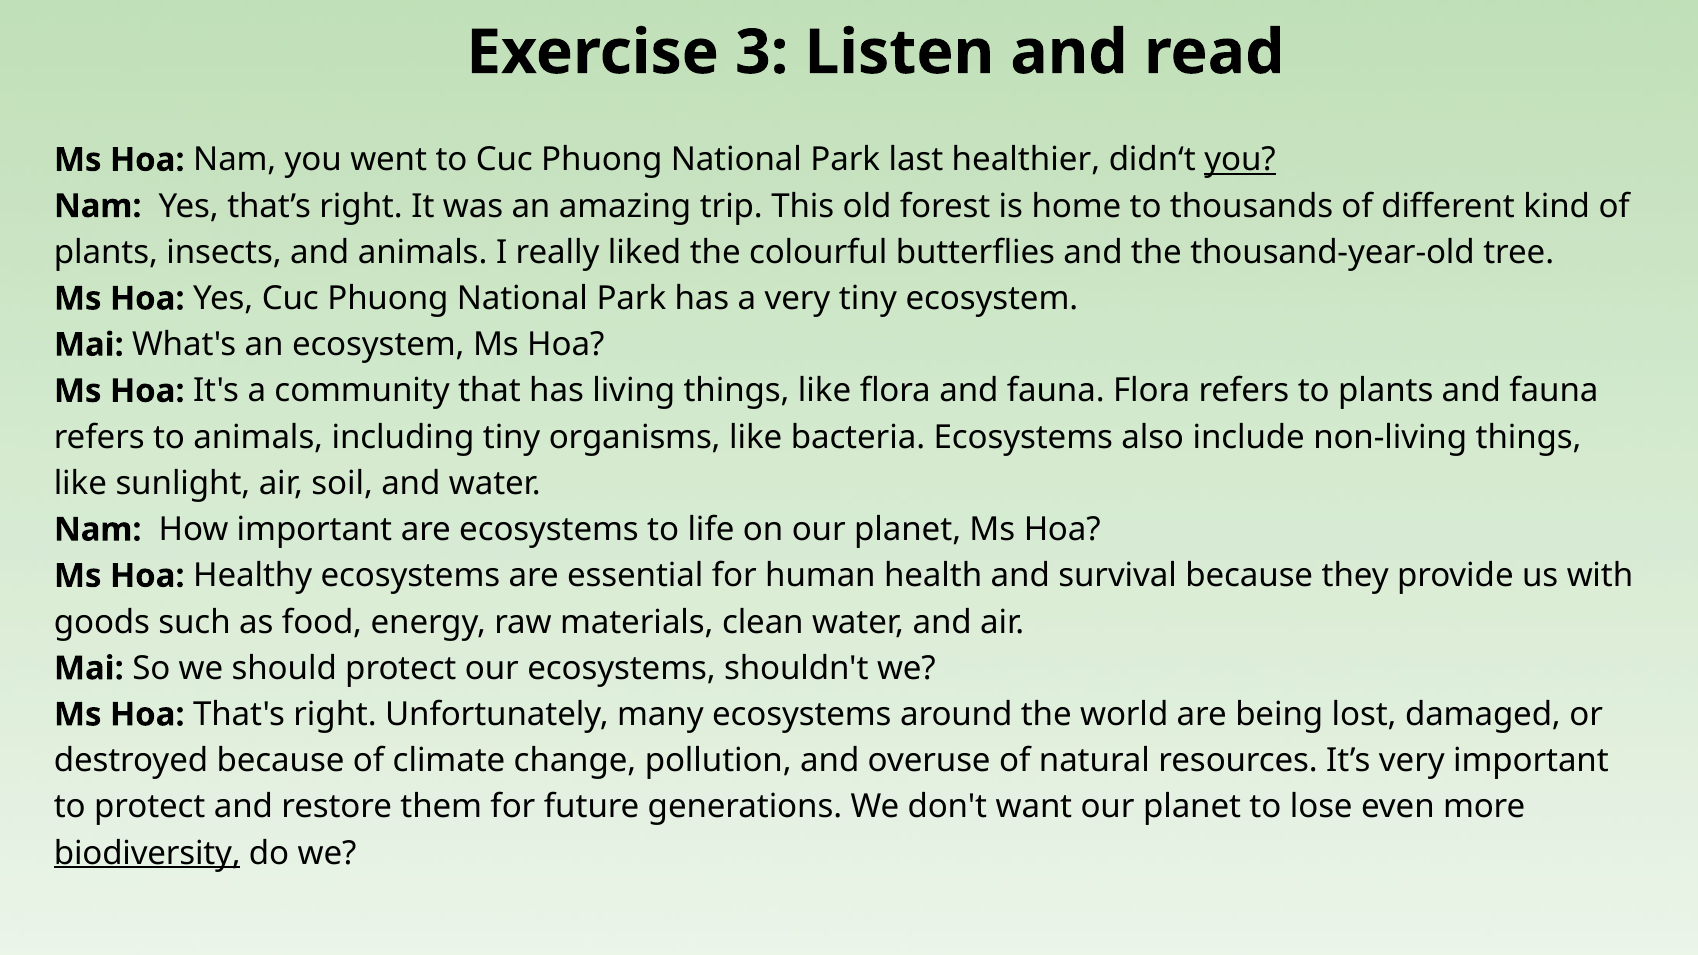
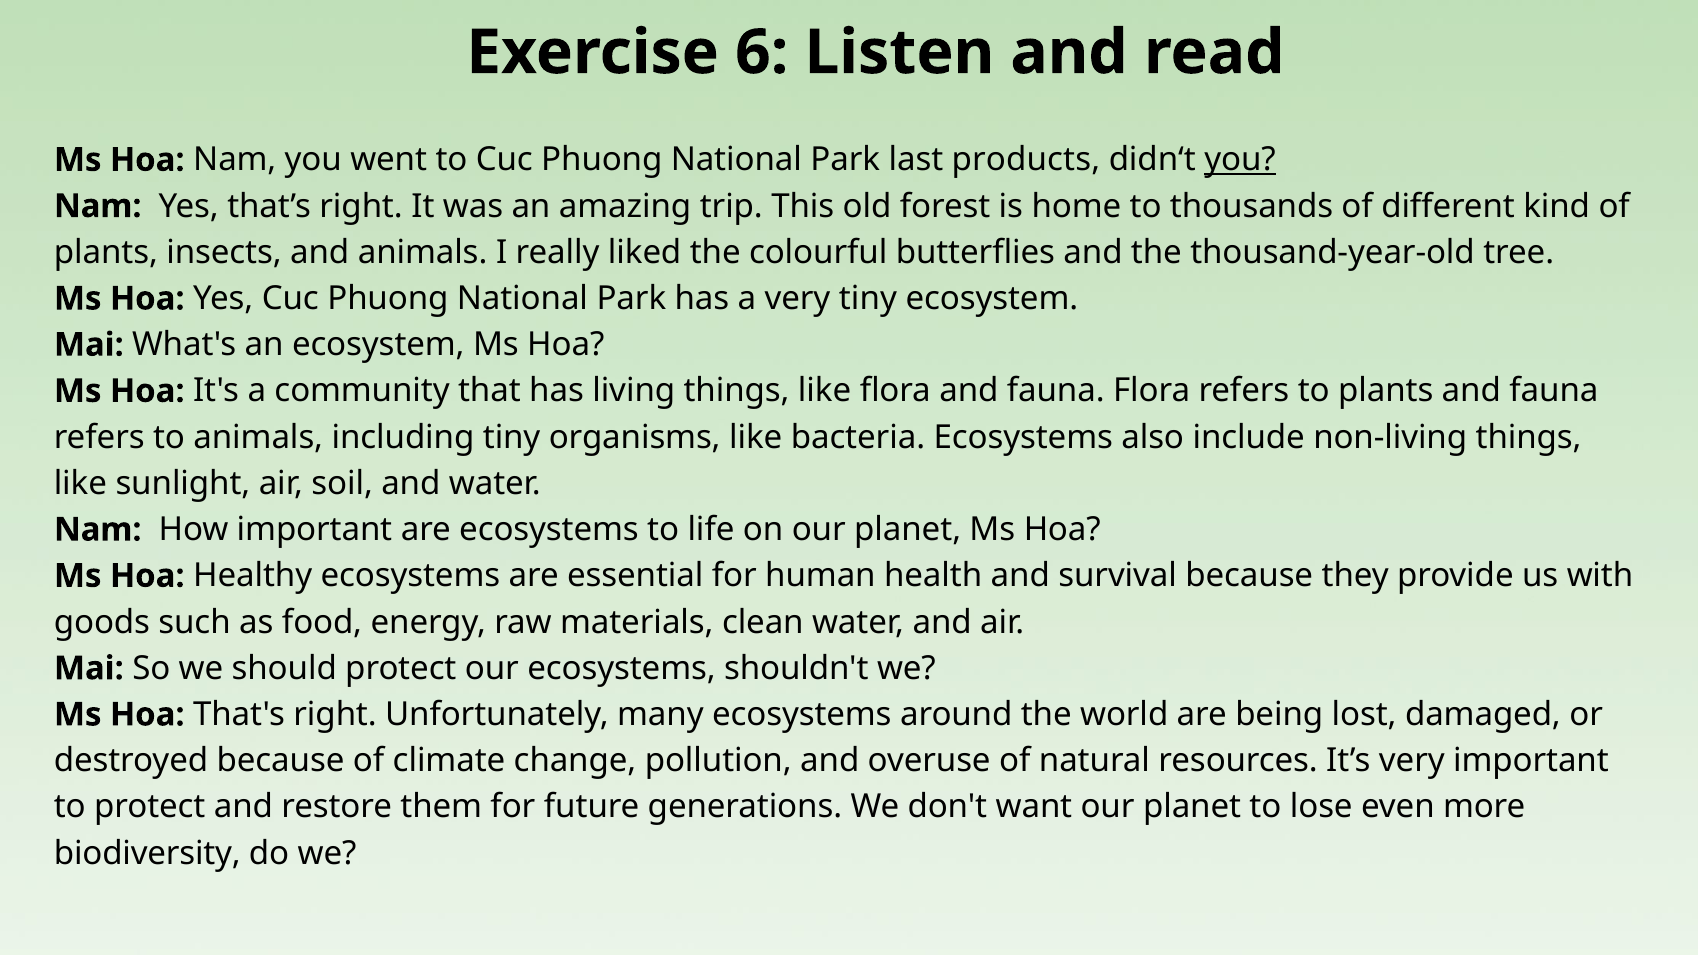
3: 3 -> 6 (762, 53)
healthier: healthier -> products (1026, 160)
biodiversity underline: present -> none (147, 853)
